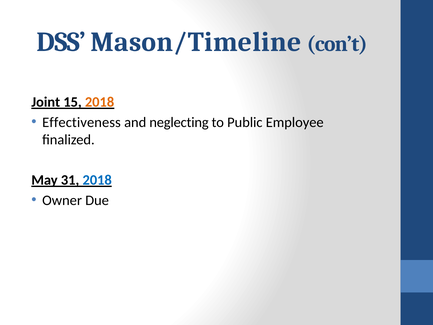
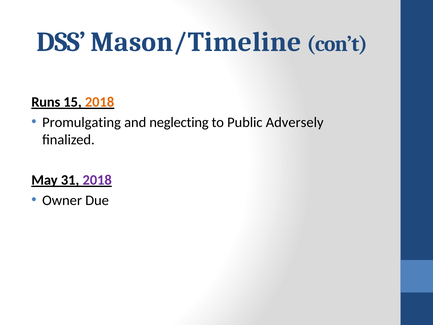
Joint: Joint -> Runs (46, 102)
Effectiveness: Effectiveness -> Promulgating (82, 122)
Employee: Employee -> Adversely (295, 122)
2018 colour: blue -> purple (97, 180)
